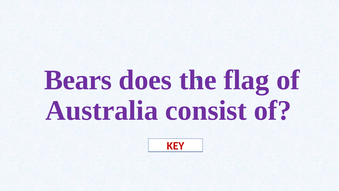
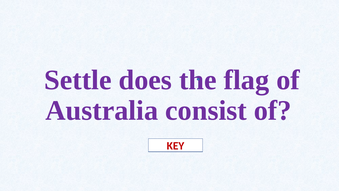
Bears: Bears -> Settle (78, 80)
